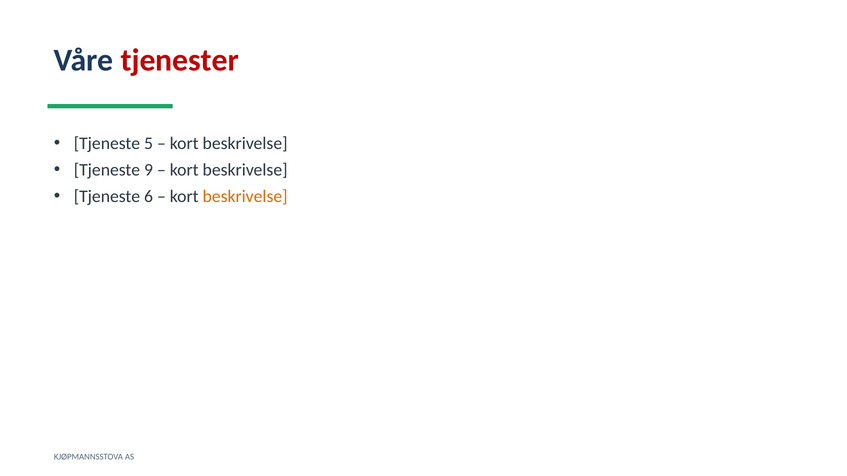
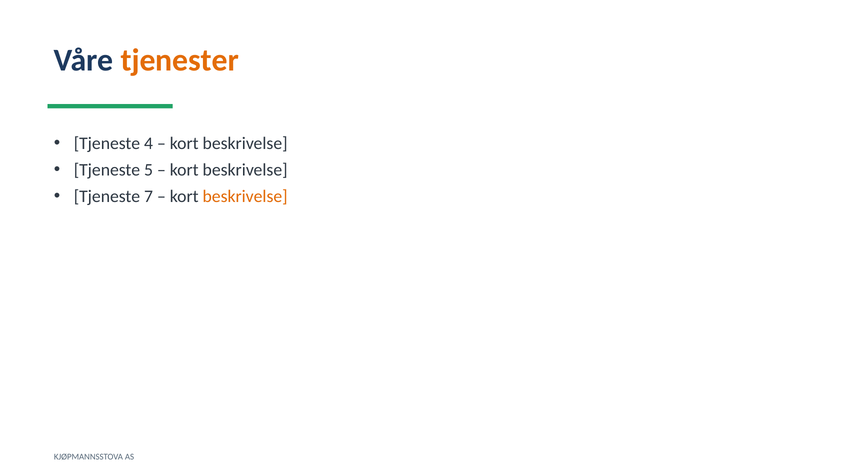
tjenester colour: red -> orange (180, 60)
5: 5 -> 4 (148, 143)
9: 9 -> 5 (148, 170)
6: 6 -> 7 (148, 196)
